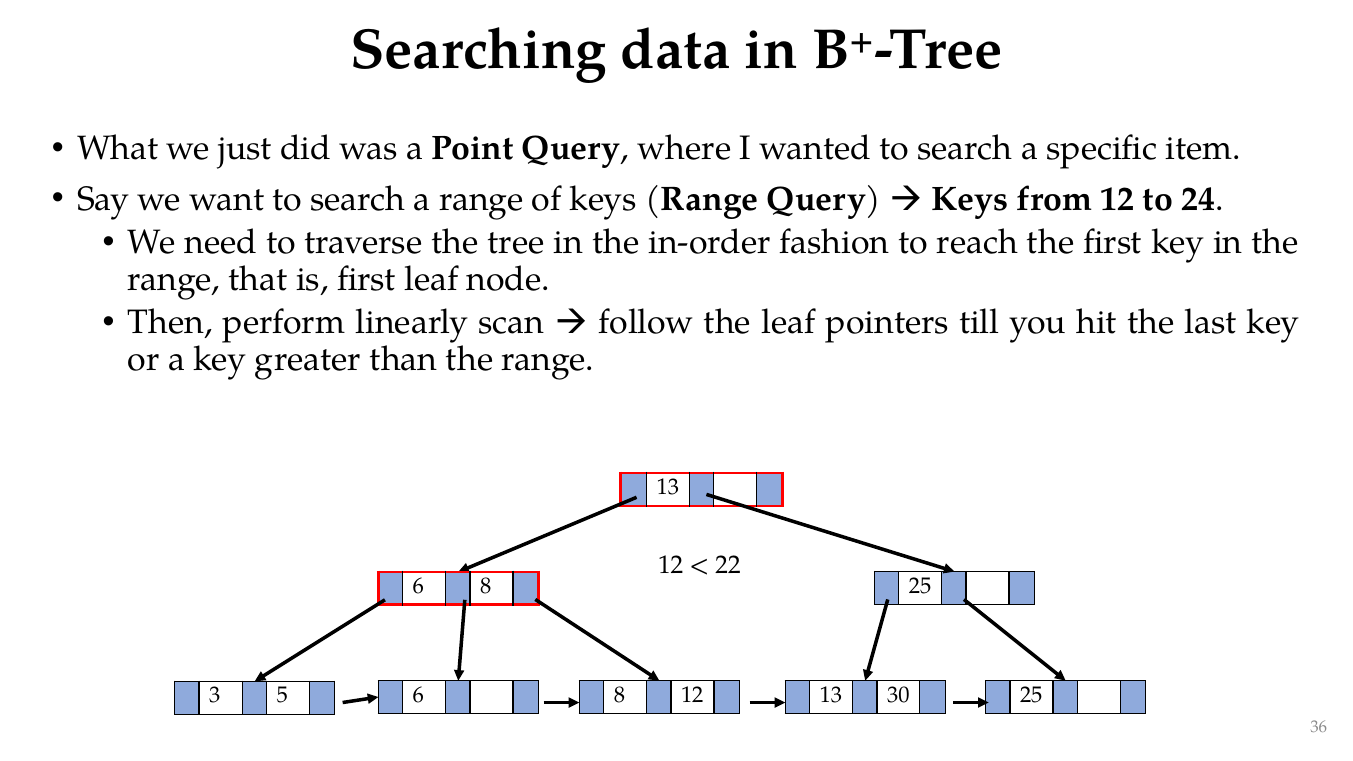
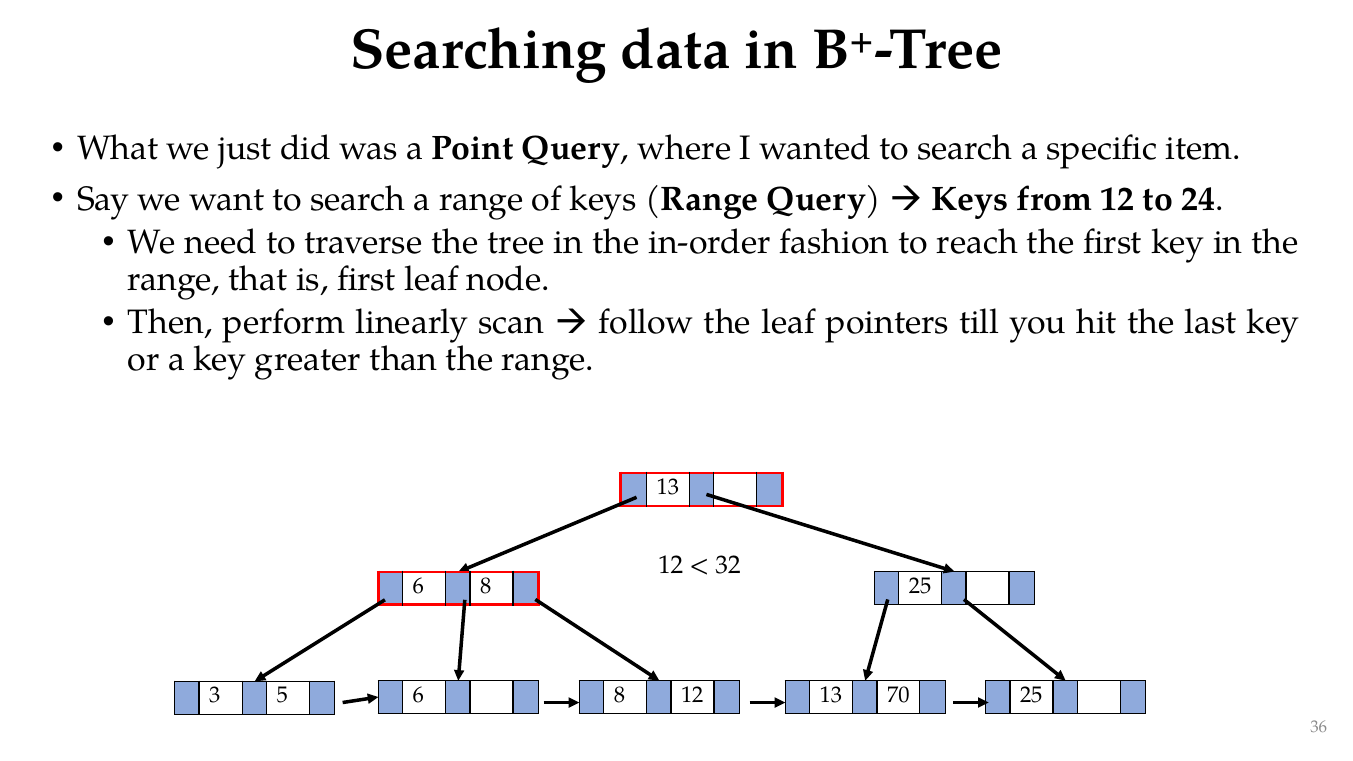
22: 22 -> 32 (728, 565)
30: 30 -> 70 (898, 695)
